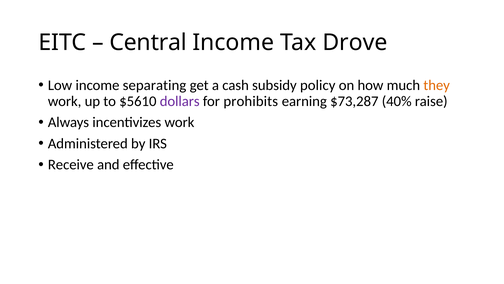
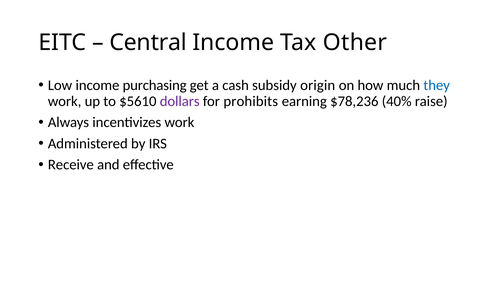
Drove: Drove -> Other (355, 42)
separating: separating -> purchasing (155, 85)
policy: policy -> origin (318, 85)
they colour: orange -> blue (437, 85)
$73,287: $73,287 -> $78,236 (354, 101)
